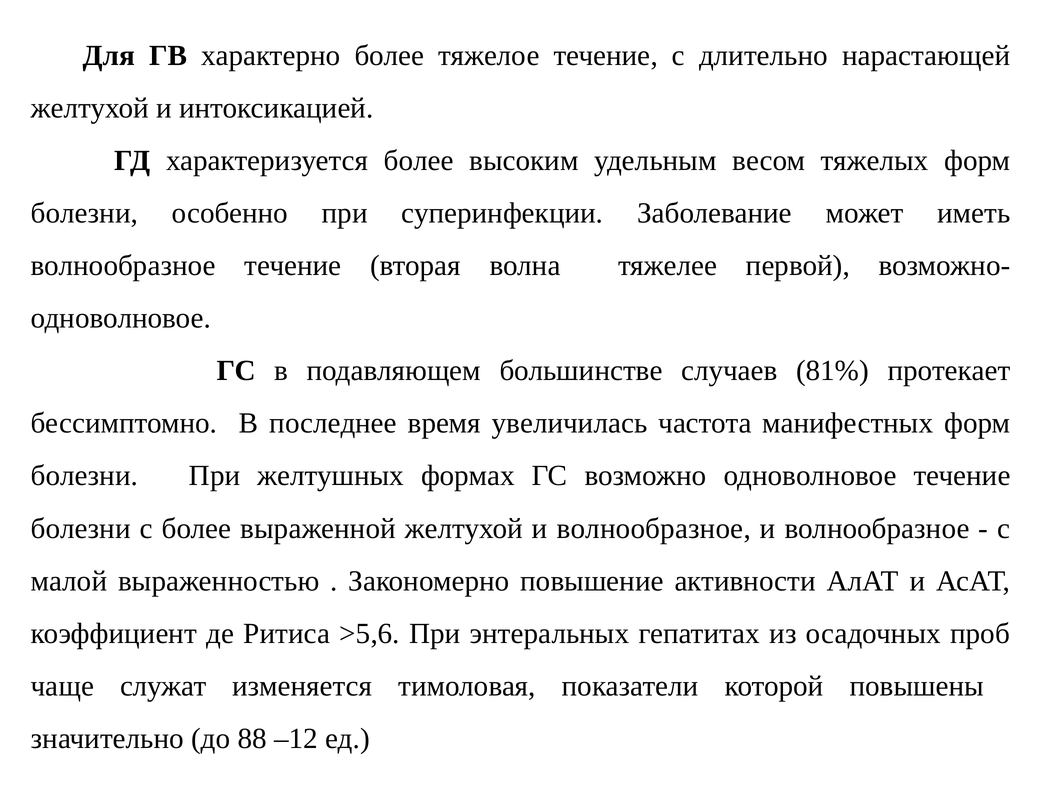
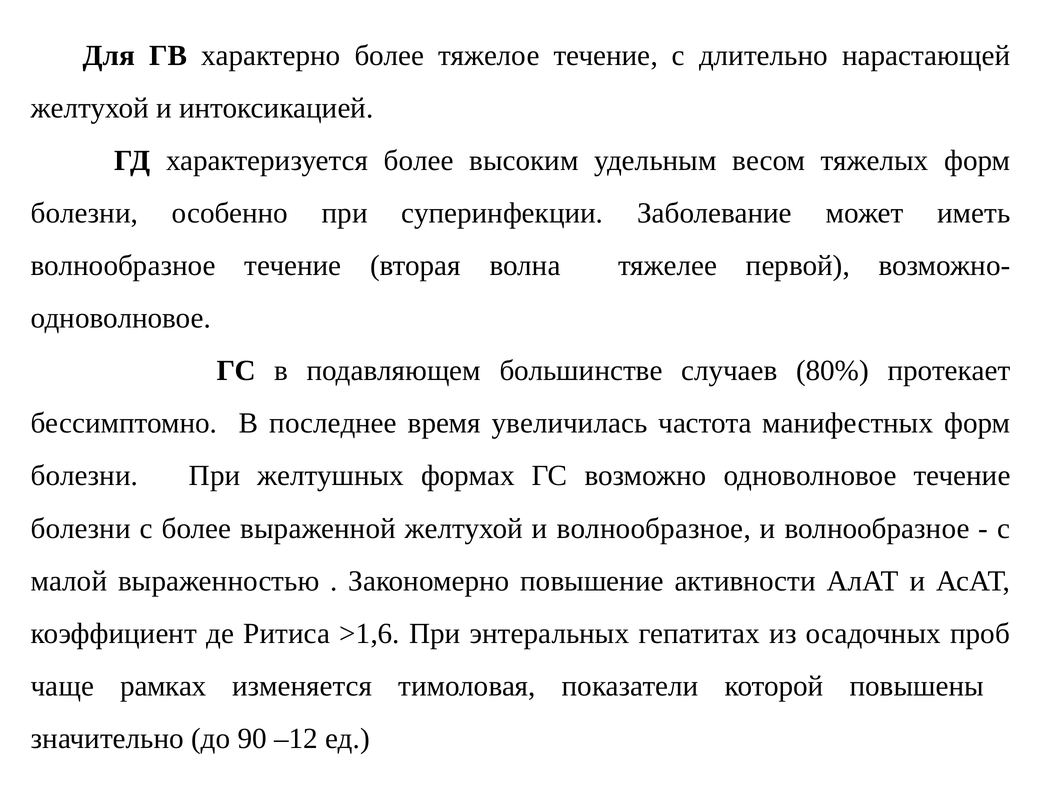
81%: 81% -> 80% (833, 371)
>5,6: >5,6 -> >1,6 (370, 633)
служат: служат -> рамках (163, 686)
88: 88 -> 90 (252, 738)
